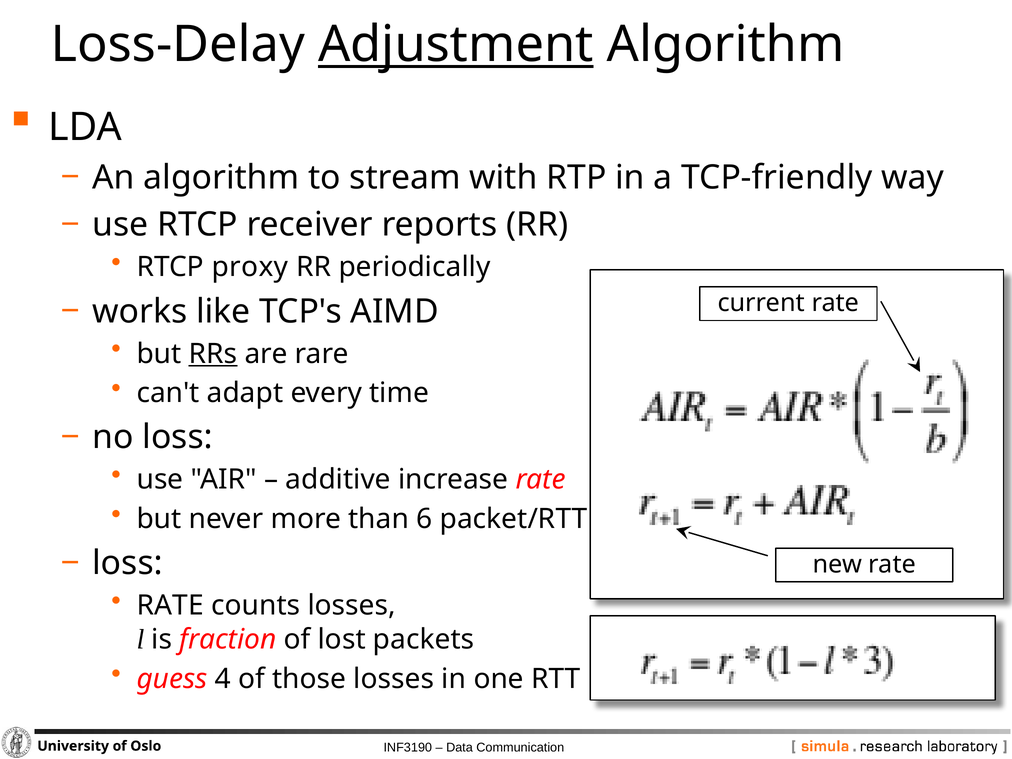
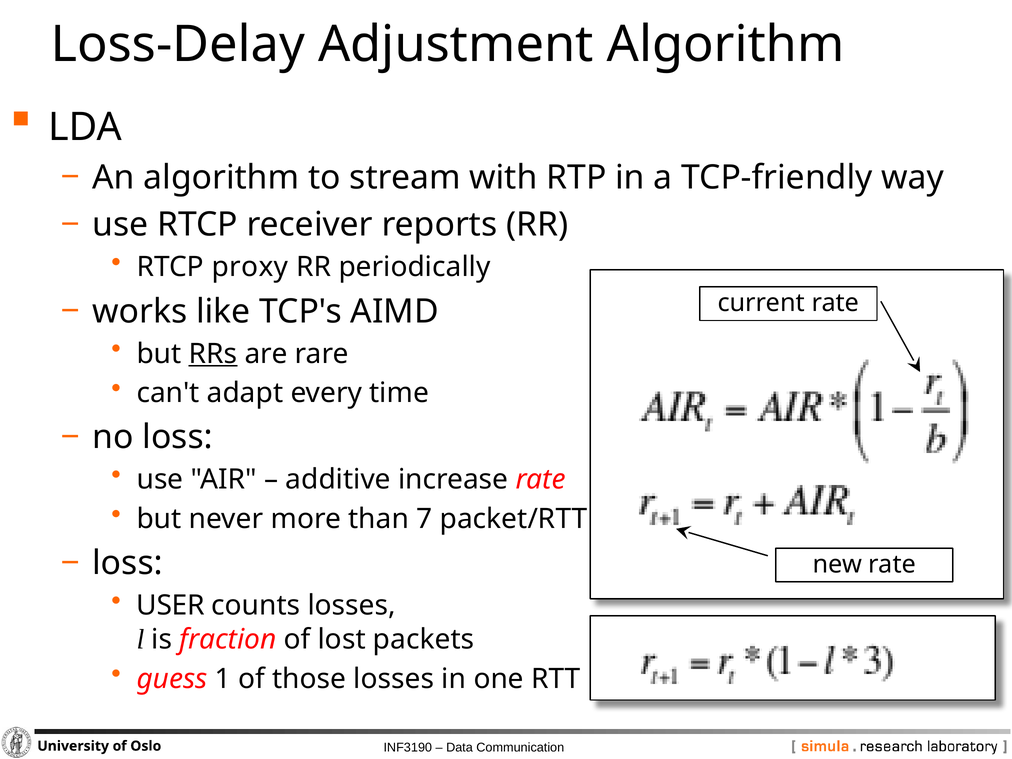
Adjustment underline: present -> none (456, 45)
6: 6 -> 7 (424, 519)
RATE: RATE -> USER (170, 606)
4: 4 -> 1 (223, 679)
